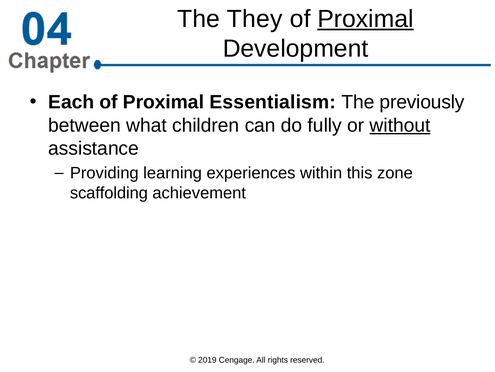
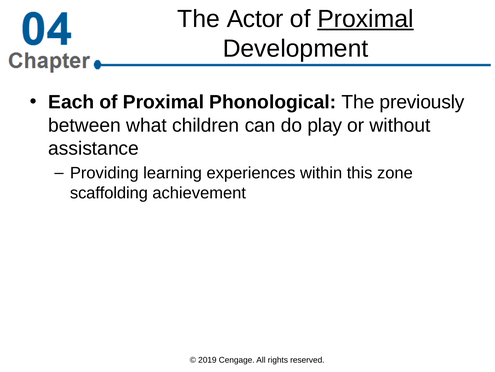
They: They -> Actor (255, 19)
Essentialism: Essentialism -> Phonological (273, 102)
fully: fully -> play (325, 125)
without underline: present -> none (400, 125)
